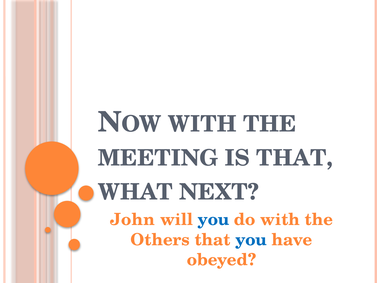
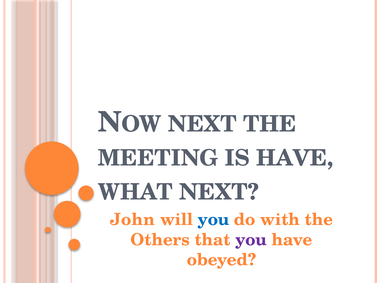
WITH: WITH -> NEXT (202, 124)
IS THAT: THAT -> HAVE (295, 158)
you colour: blue -> purple (251, 240)
